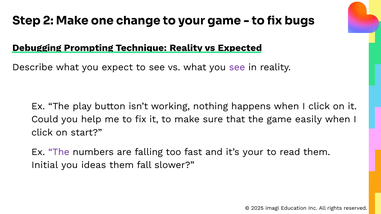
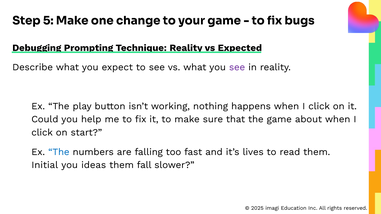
2: 2 -> 5 (48, 21)
easily: easily -> about (309, 119)
The colour: purple -> blue (59, 152)
it’s your: your -> lives (253, 152)
